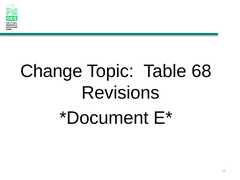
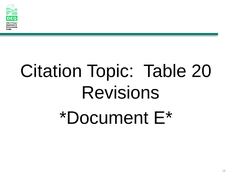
Change: Change -> Citation (51, 71)
68: 68 -> 20 (202, 71)
